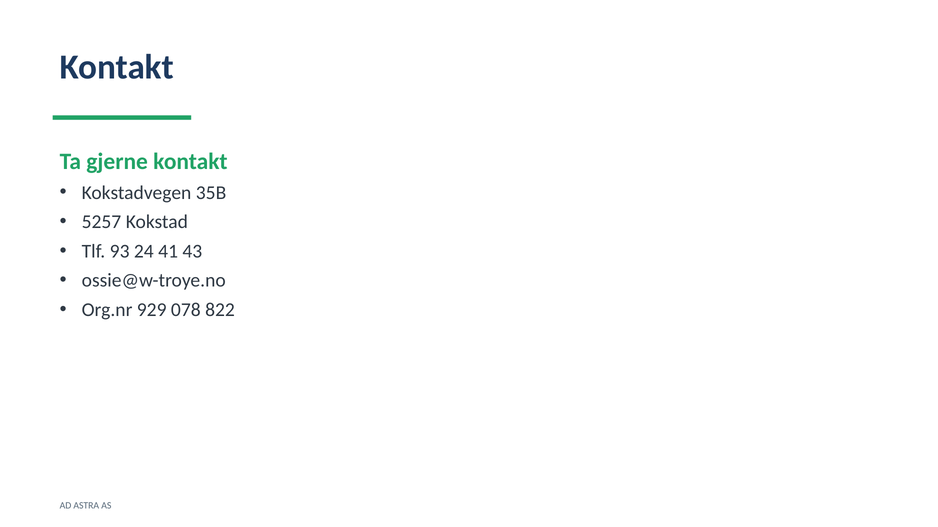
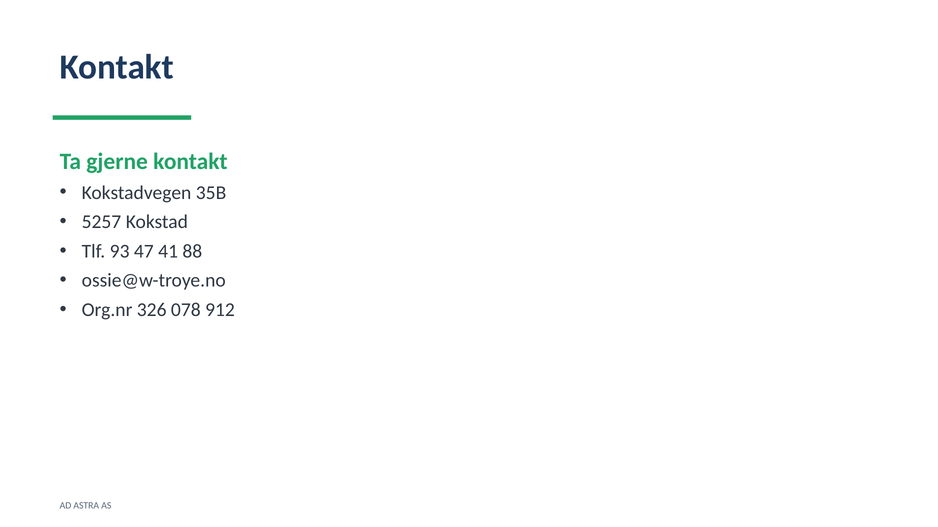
24: 24 -> 47 (144, 252)
43: 43 -> 88 (192, 252)
929: 929 -> 326 (152, 310)
822: 822 -> 912 (220, 310)
